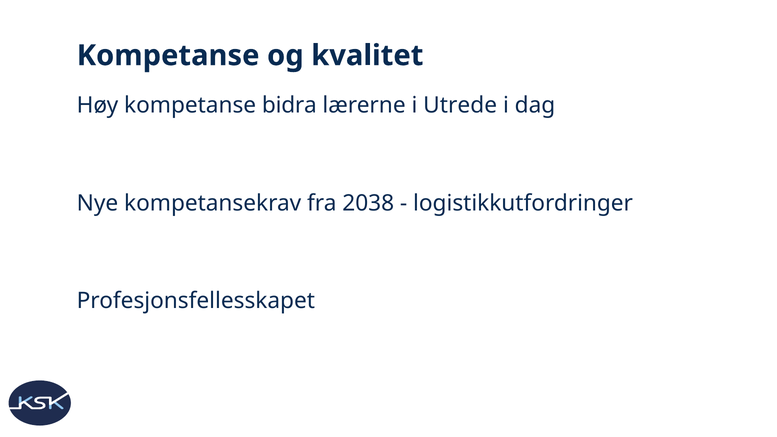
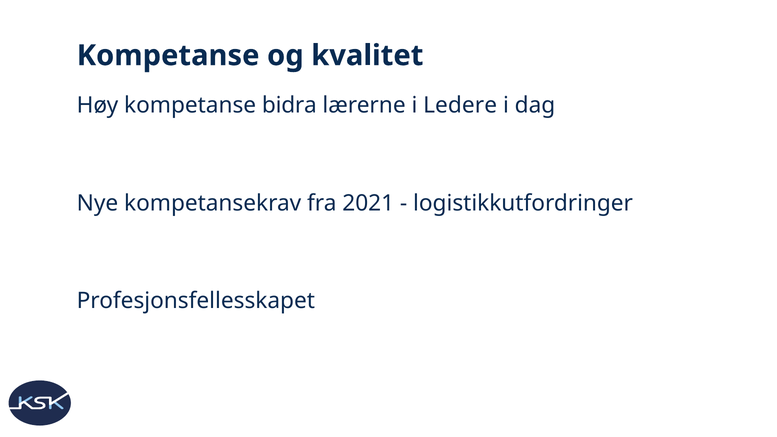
Utrede: Utrede -> Ledere (460, 105)
2038: 2038 -> 2021 (368, 203)
